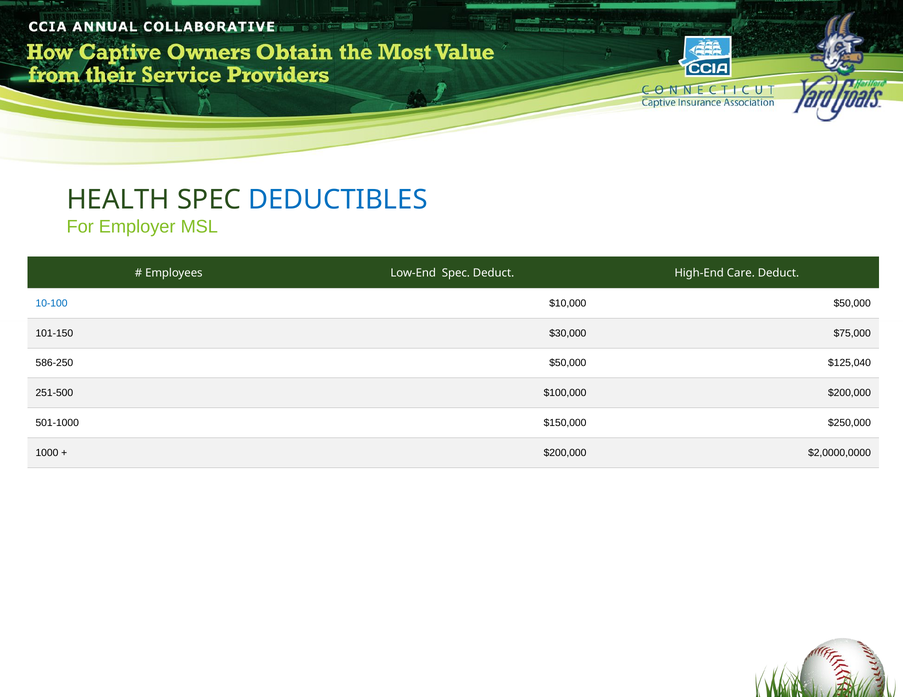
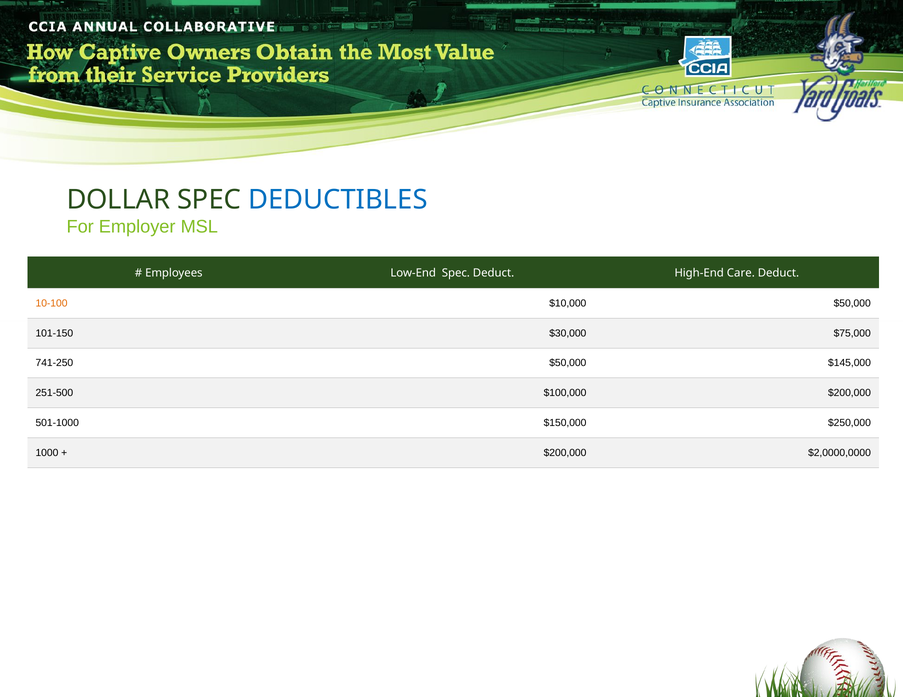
HEALTH: HEALTH -> DOLLAR (118, 200)
10-100 colour: blue -> orange (52, 304)
586-250: 586-250 -> 741-250 (54, 363)
$125,040: $125,040 -> $145,000 (850, 363)
